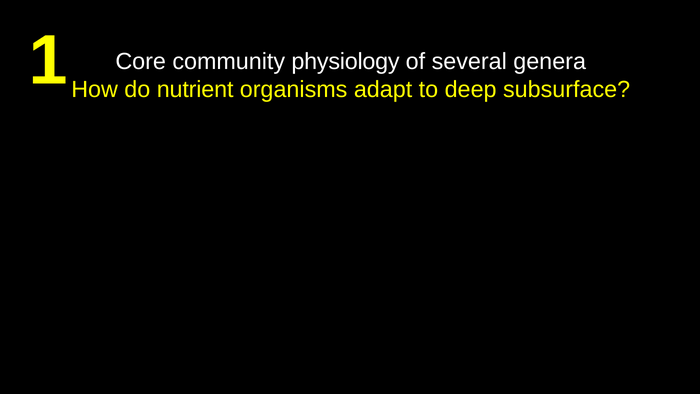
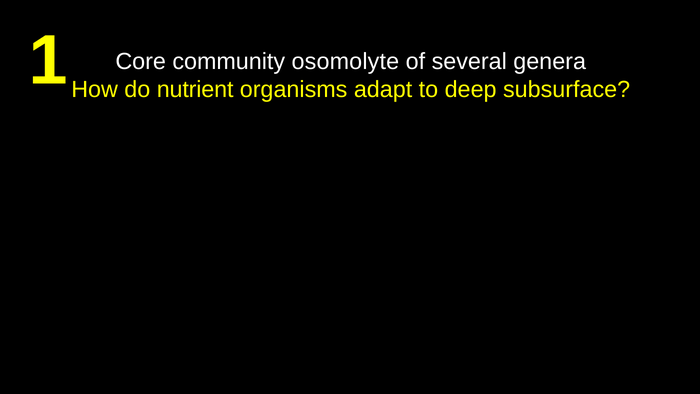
physiology: physiology -> osomolyte (345, 62)
